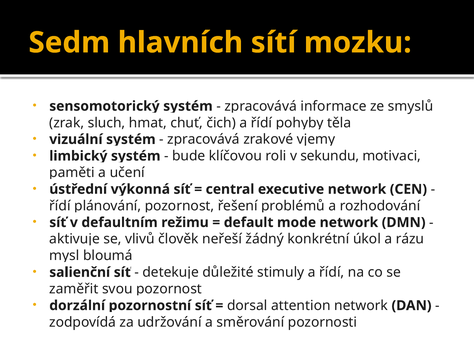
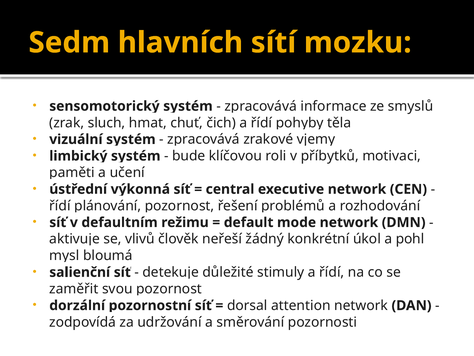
sekundu: sekundu -> příbytků (330, 156)
rázu: rázu -> pohl (410, 239)
